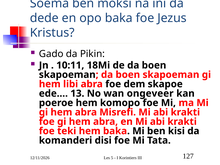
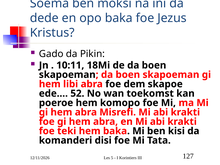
13: 13 -> 52 (77, 93)
ongeveer: ongeveer -> toekomst (150, 93)
